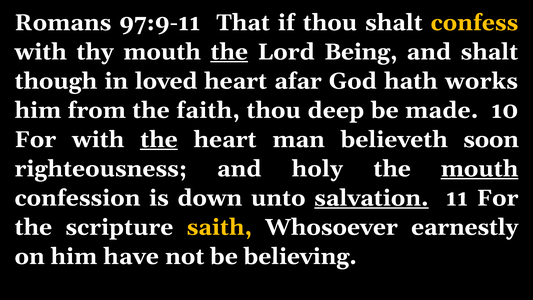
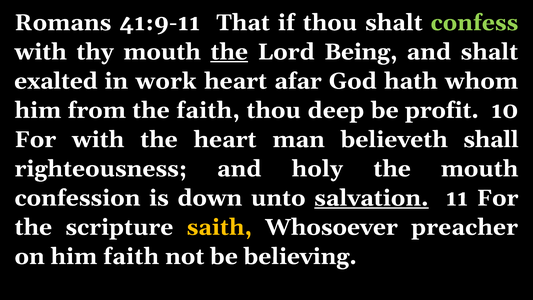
97:9-11: 97:9-11 -> 41:9-11 (160, 23)
confess colour: yellow -> light green (474, 23)
though: though -> exalted (56, 81)
loved: loved -> work (166, 81)
works: works -> whom (482, 81)
made: made -> profit (442, 110)
the underline: present -> none (159, 140)
soon: soon -> shall (491, 140)
mouth underline: present -> none (480, 169)
earnestly: earnestly -> preacher (465, 227)
him have: have -> faith (131, 256)
